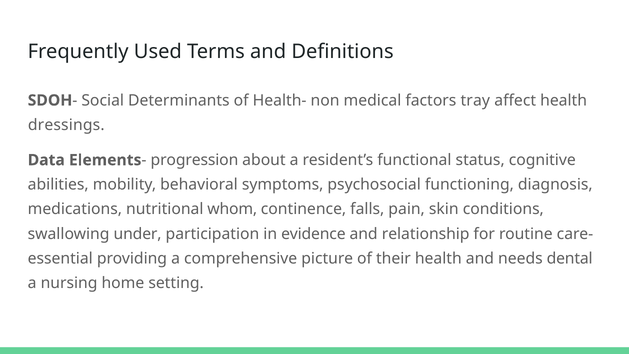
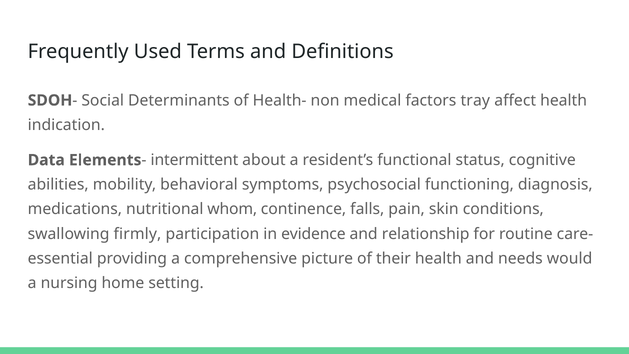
dressings: dressings -> indication (66, 125)
progression: progression -> intermittent (194, 160)
under: under -> firmly (137, 234)
dental: dental -> would (570, 258)
